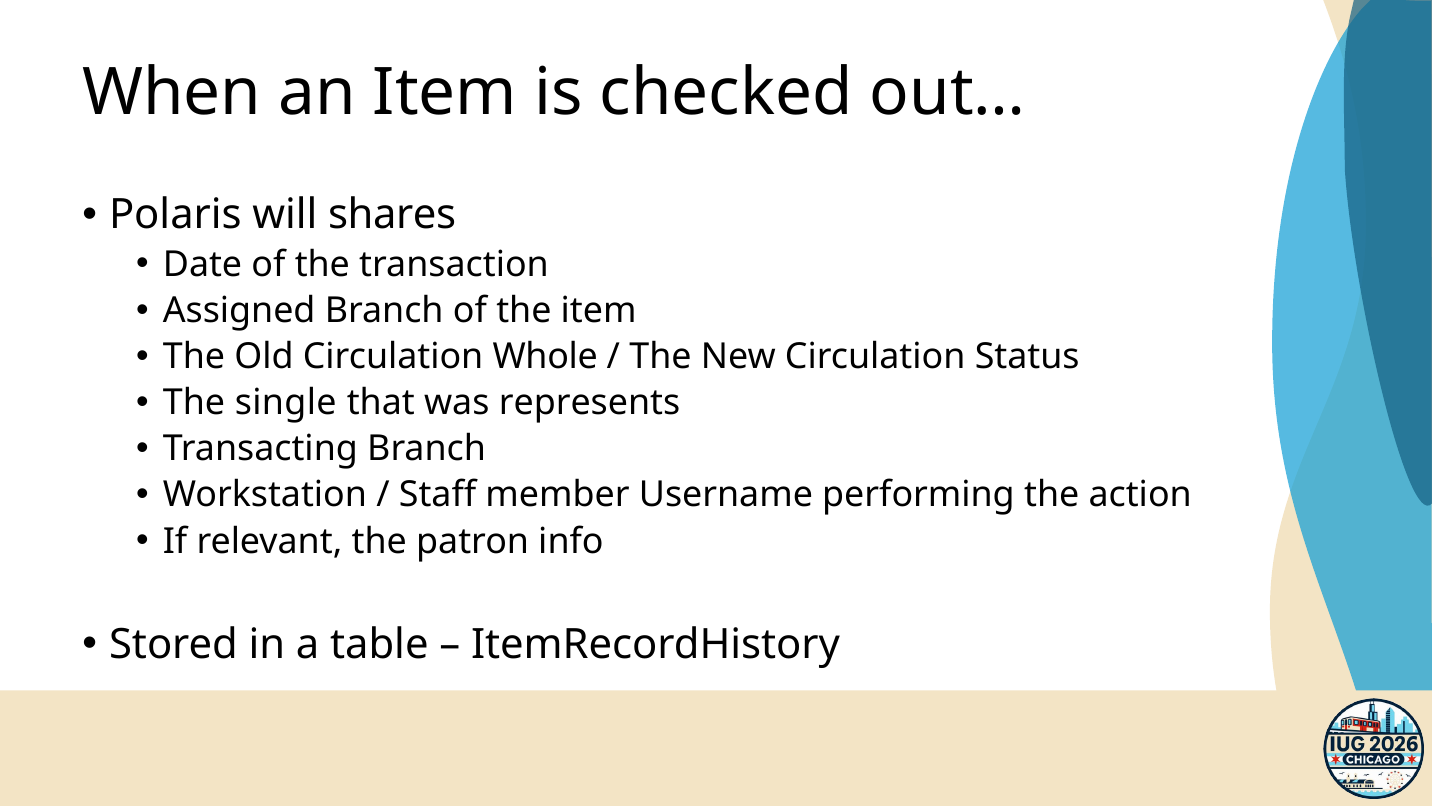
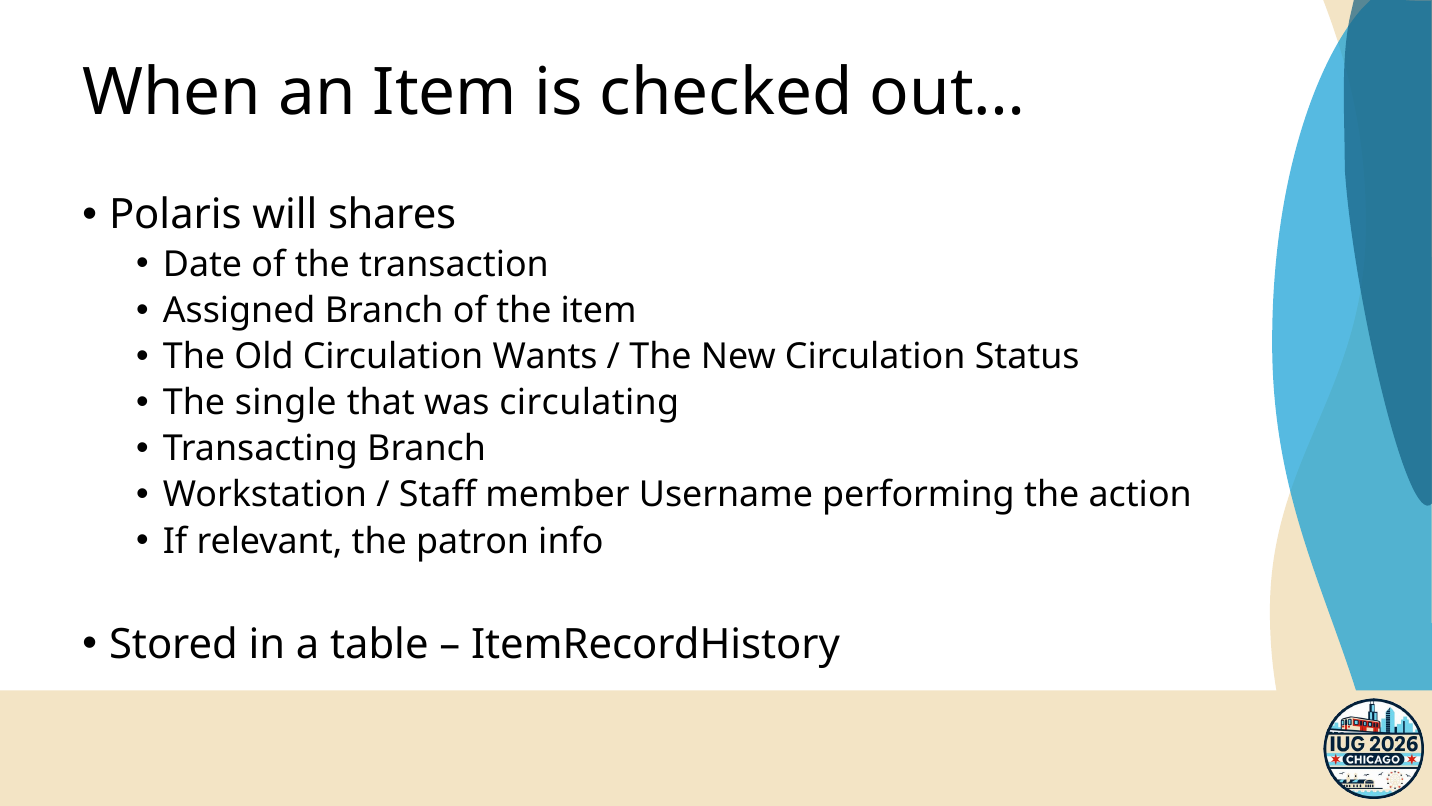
Whole: Whole -> Wants (545, 357)
represents: represents -> circulating (589, 403)
